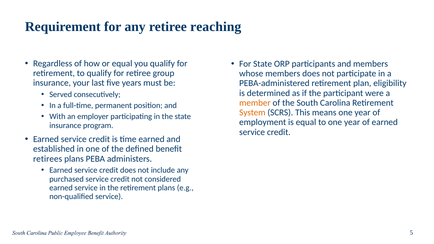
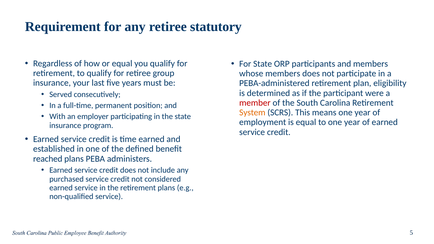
reaching: reaching -> statutory (216, 27)
member colour: orange -> red (255, 103)
retirees: retirees -> reached (48, 159)
